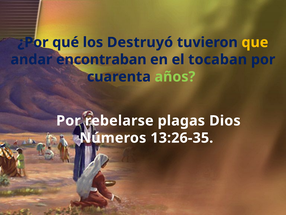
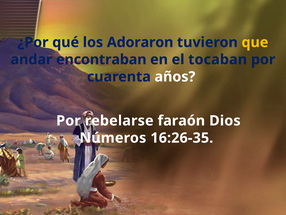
Destruyó: Destruyó -> Adoraron (140, 42)
años colour: light green -> white (175, 77)
plagas: plagas -> faraón (181, 120)
13:26-35: 13:26-35 -> 16:26-35 (182, 138)
